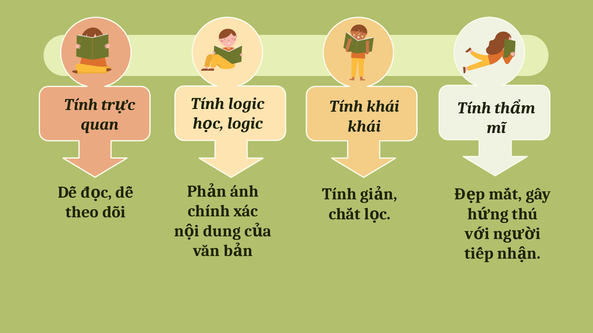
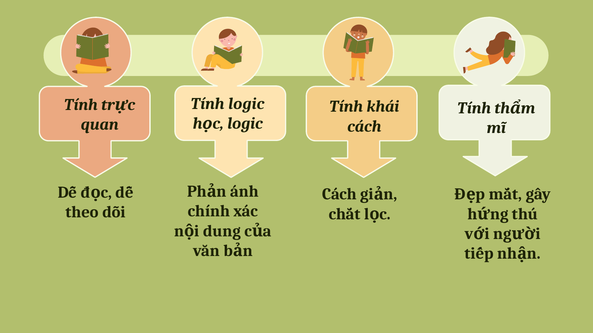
khái: khái -> cách (364, 126)
Tính: Tính -> Cách (339, 195)
